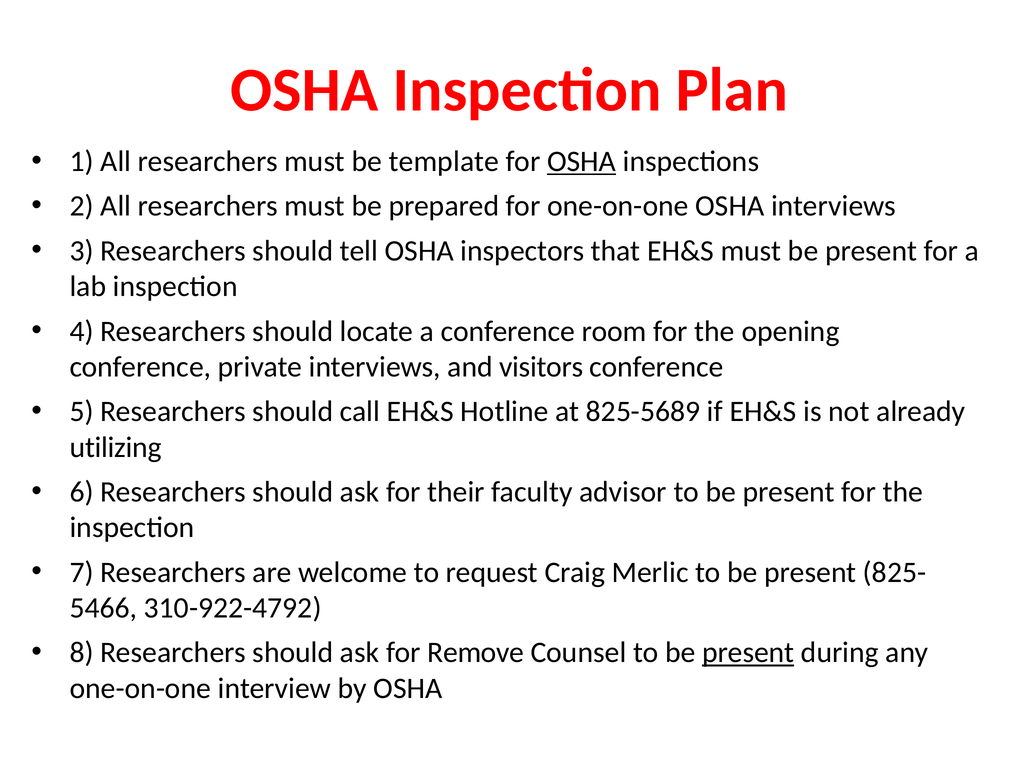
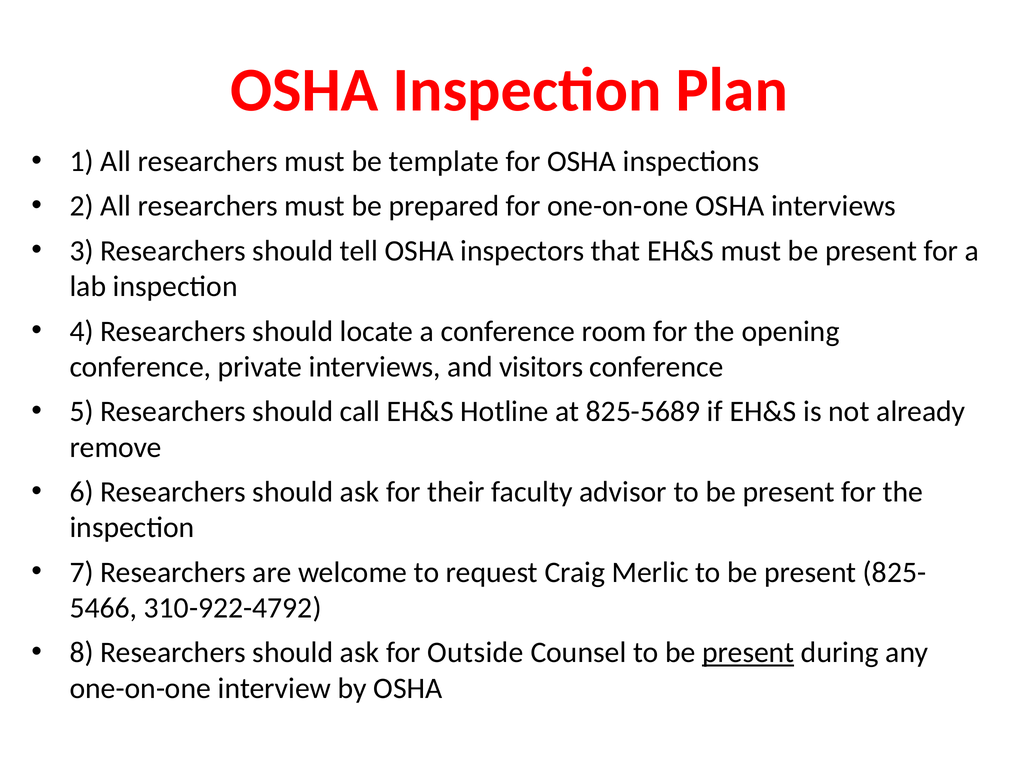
OSHA underline: present -> none (582, 161)
utilizing: utilizing -> remove (116, 447)
Remove: Remove -> Outside (475, 653)
